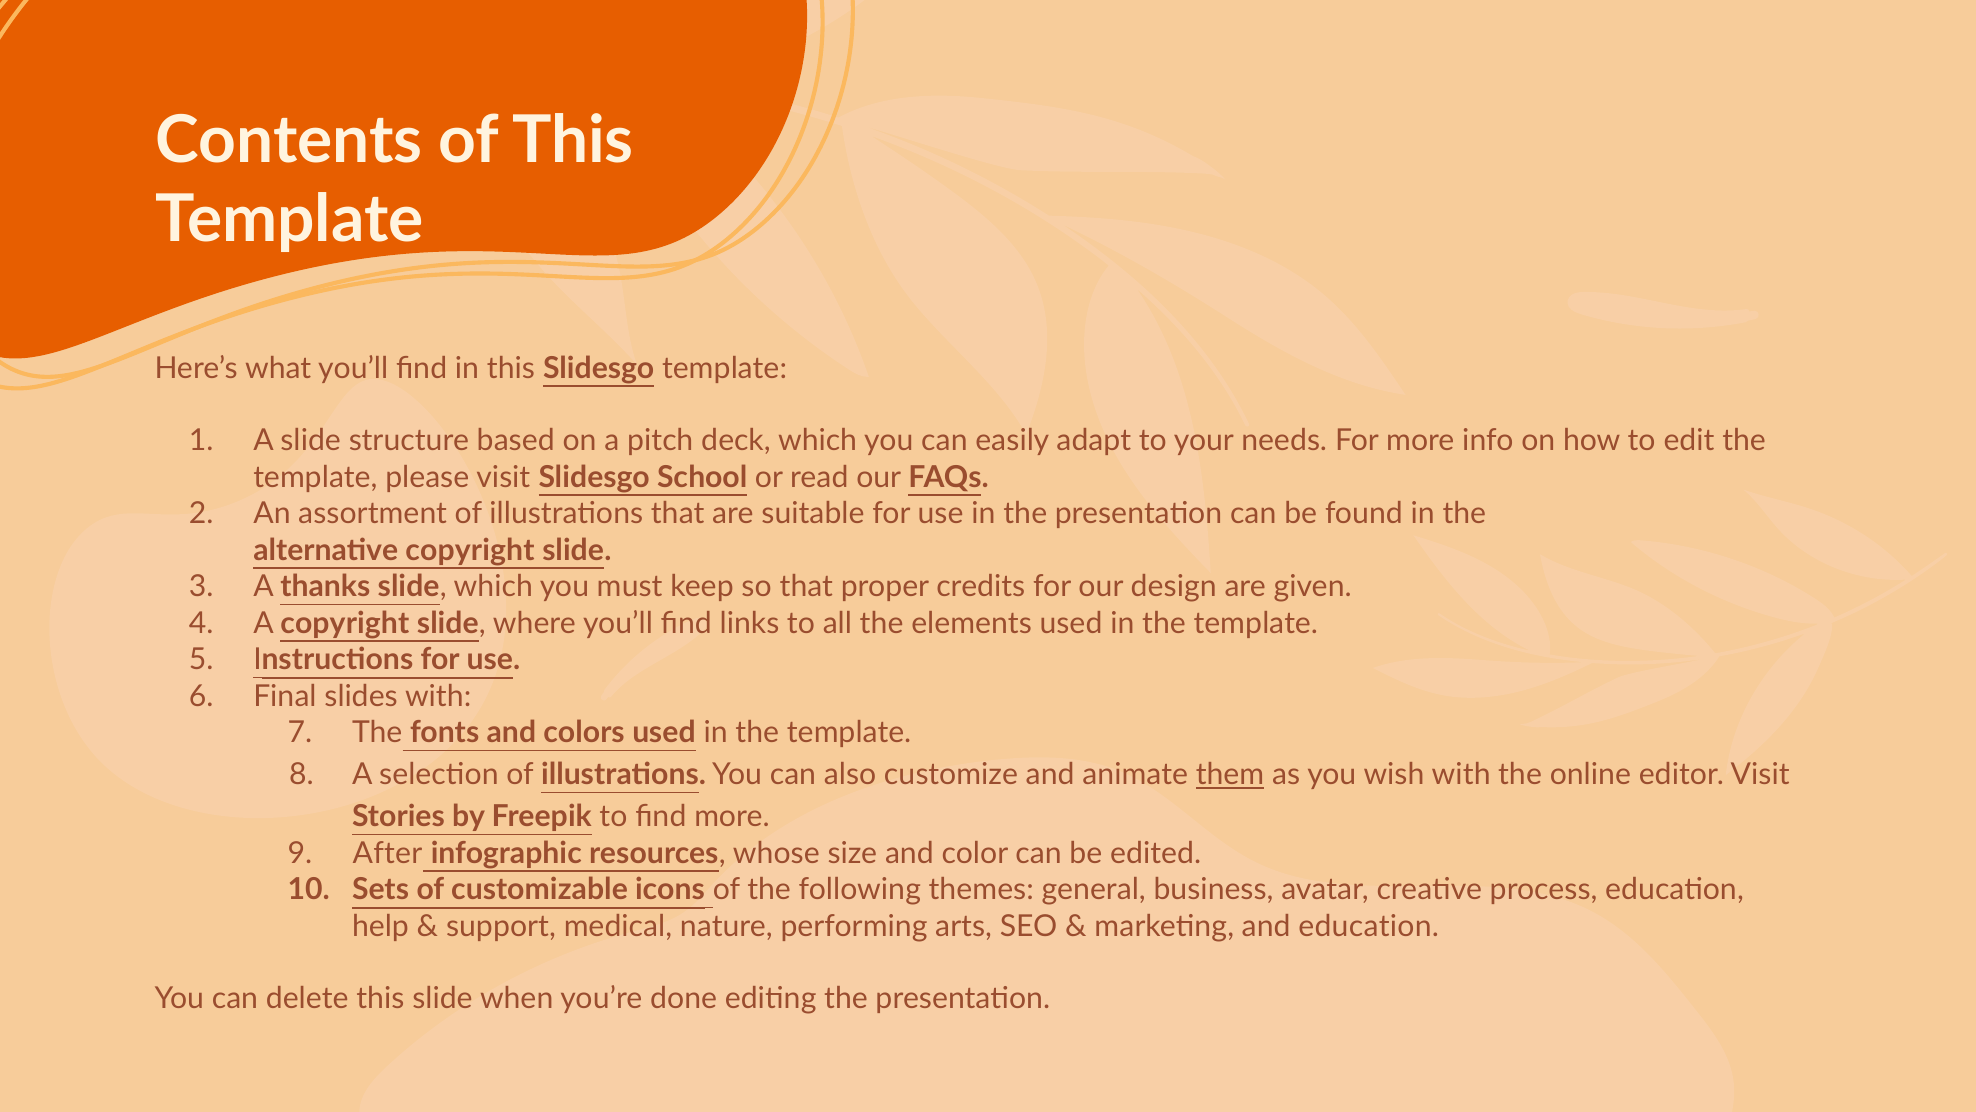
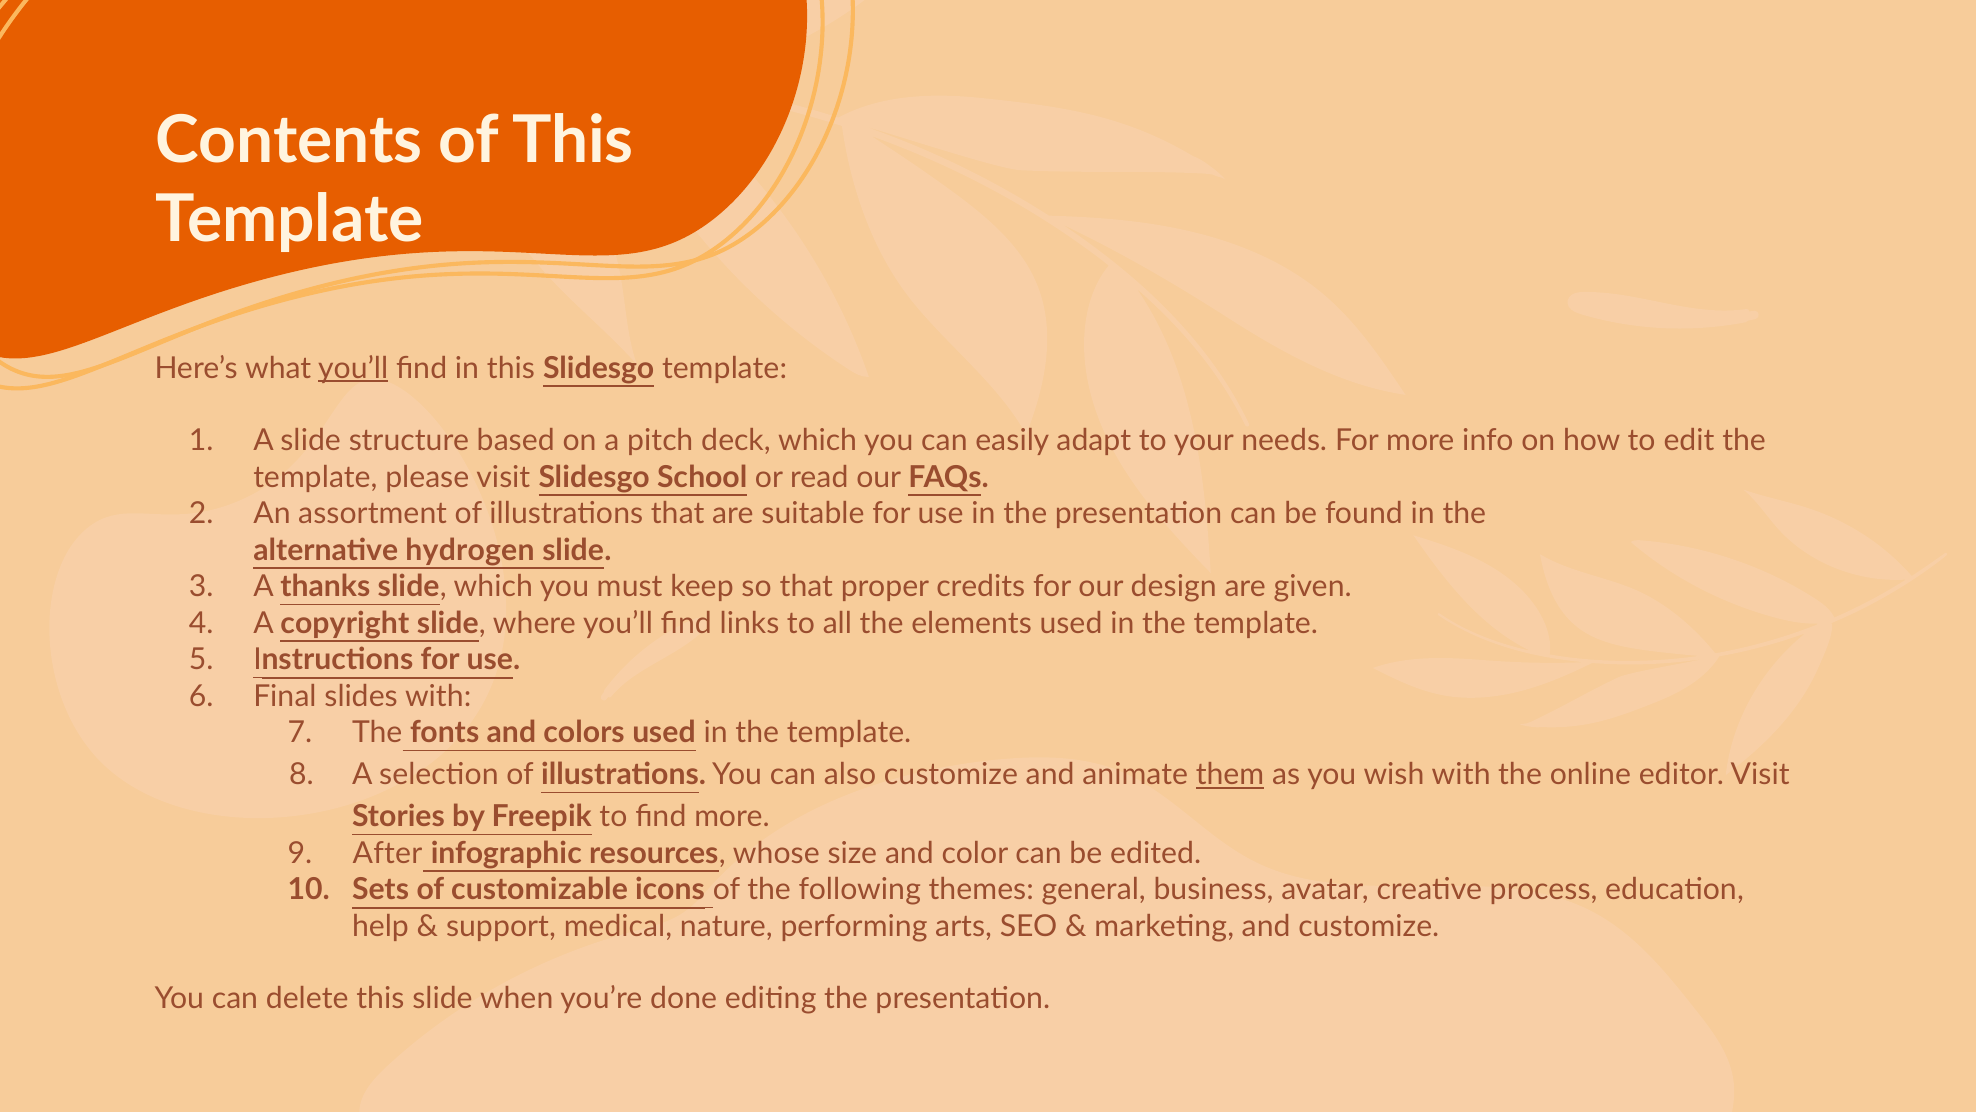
you’ll underline: none -> present (353, 368)
alternative copyright: copyright -> hydrogen (470, 550)
and education: education -> customize (1369, 926)
